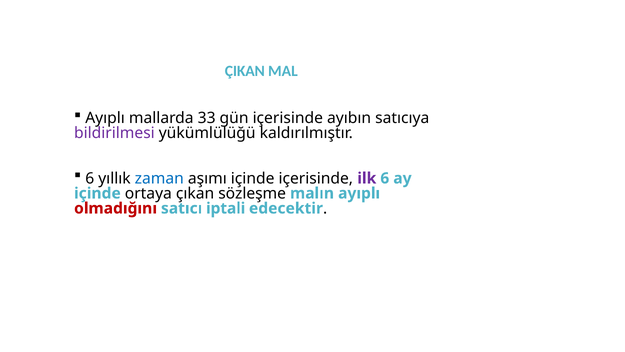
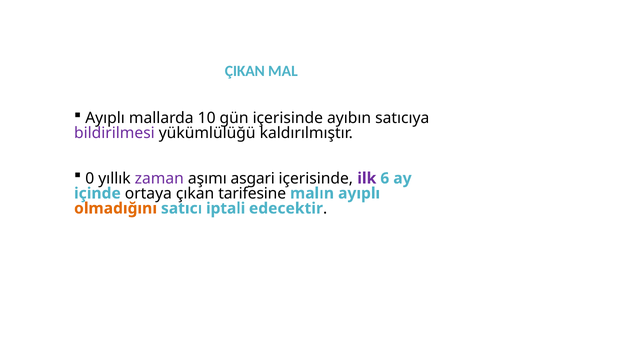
33: 33 -> 10 (207, 118)
6: 6 -> 0 (90, 178)
zaman colour: blue -> purple (159, 178)
aşımı içinde: içinde -> asgari (253, 178)
sözleşme: sözleşme -> tarifesine (252, 193)
olmadığını colour: red -> orange (115, 208)
